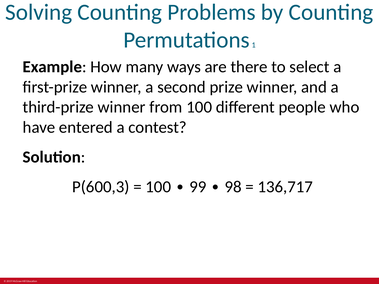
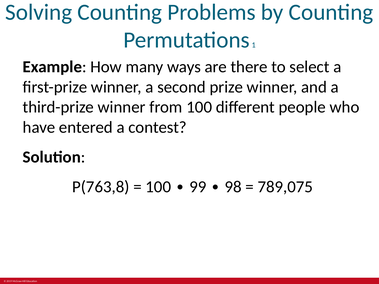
P(600,3: P(600,3 -> P(763,8 (101, 187)
136,717: 136,717 -> 789,075 (285, 187)
